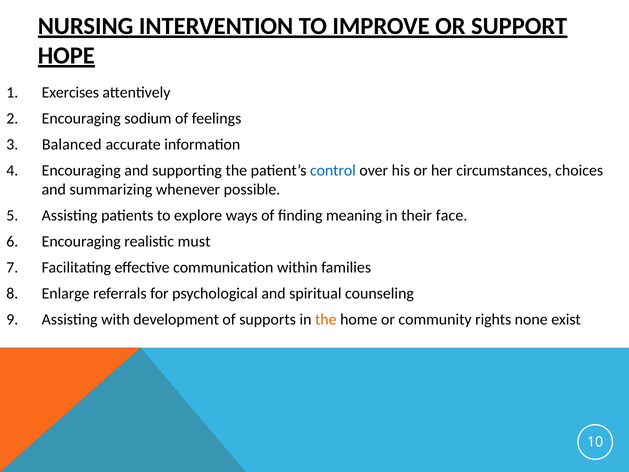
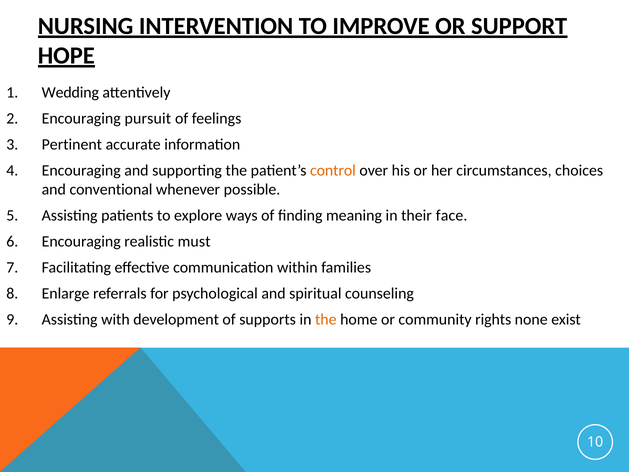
Exercises: Exercises -> Wedding (70, 92)
sodium: sodium -> pursuit (148, 118)
Balanced: Balanced -> Pertinent (72, 144)
control colour: blue -> orange (333, 170)
summarizing: summarizing -> conventional (111, 189)
